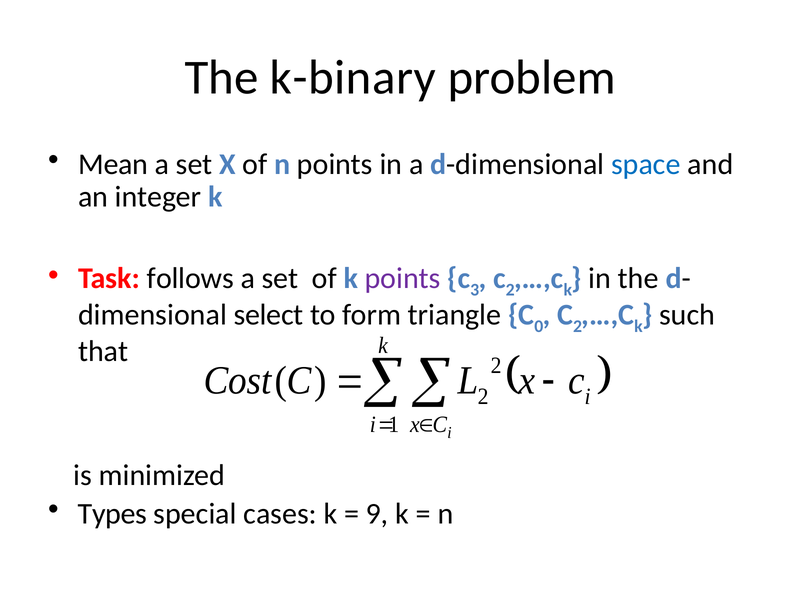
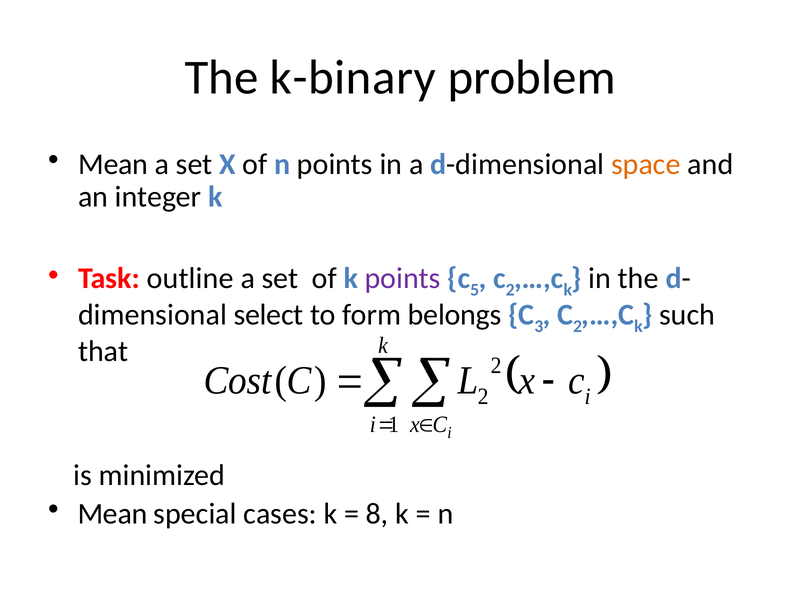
space colour: blue -> orange (646, 164)
follows: follows -> outline (190, 278)
3: 3 -> 5 (475, 290)
triangle: triangle -> belongs (455, 315)
0: 0 -> 3 (539, 326)
Types: Types -> Mean (113, 514)
9: 9 -> 8 (377, 514)
